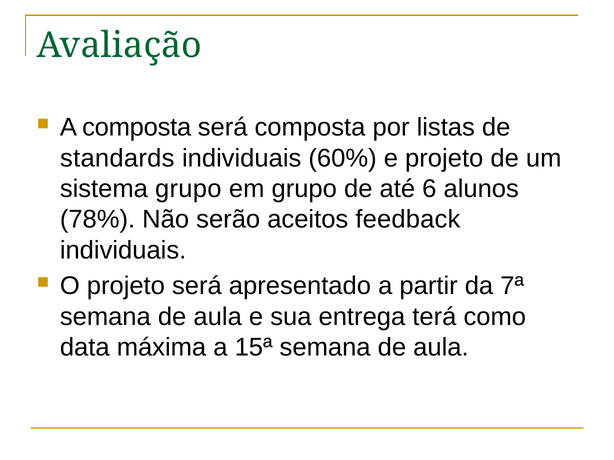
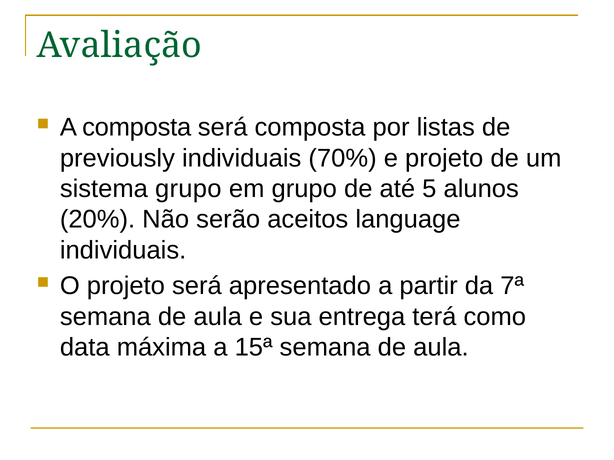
standards: standards -> previously (117, 158)
60%: 60% -> 70% (343, 158)
6: 6 -> 5 (429, 189)
78%: 78% -> 20% (97, 220)
feedback: feedback -> language (408, 220)
